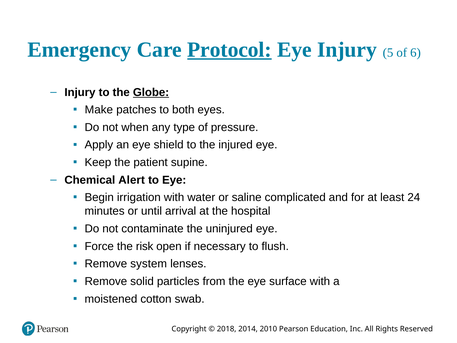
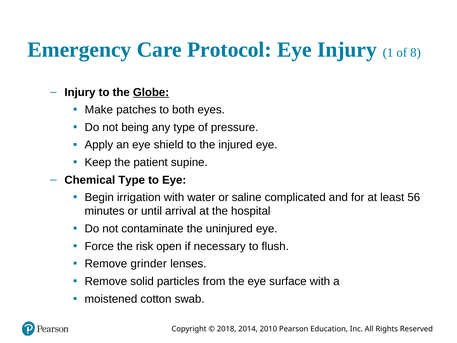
Protocol underline: present -> none (229, 50)
5: 5 -> 1 (388, 53)
6: 6 -> 8 (416, 53)
when: when -> being (135, 127)
Chemical Alert: Alert -> Type (132, 180)
24: 24 -> 56 (414, 197)
system: system -> grinder (149, 264)
